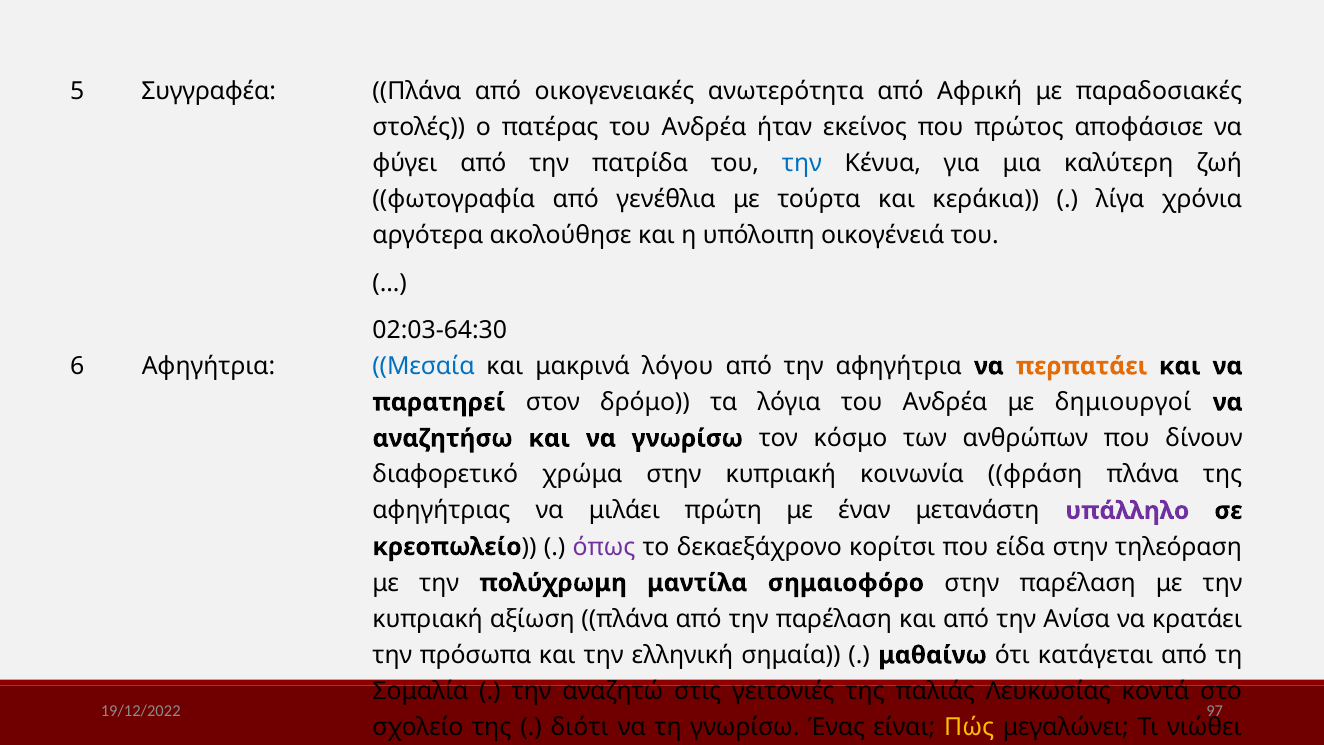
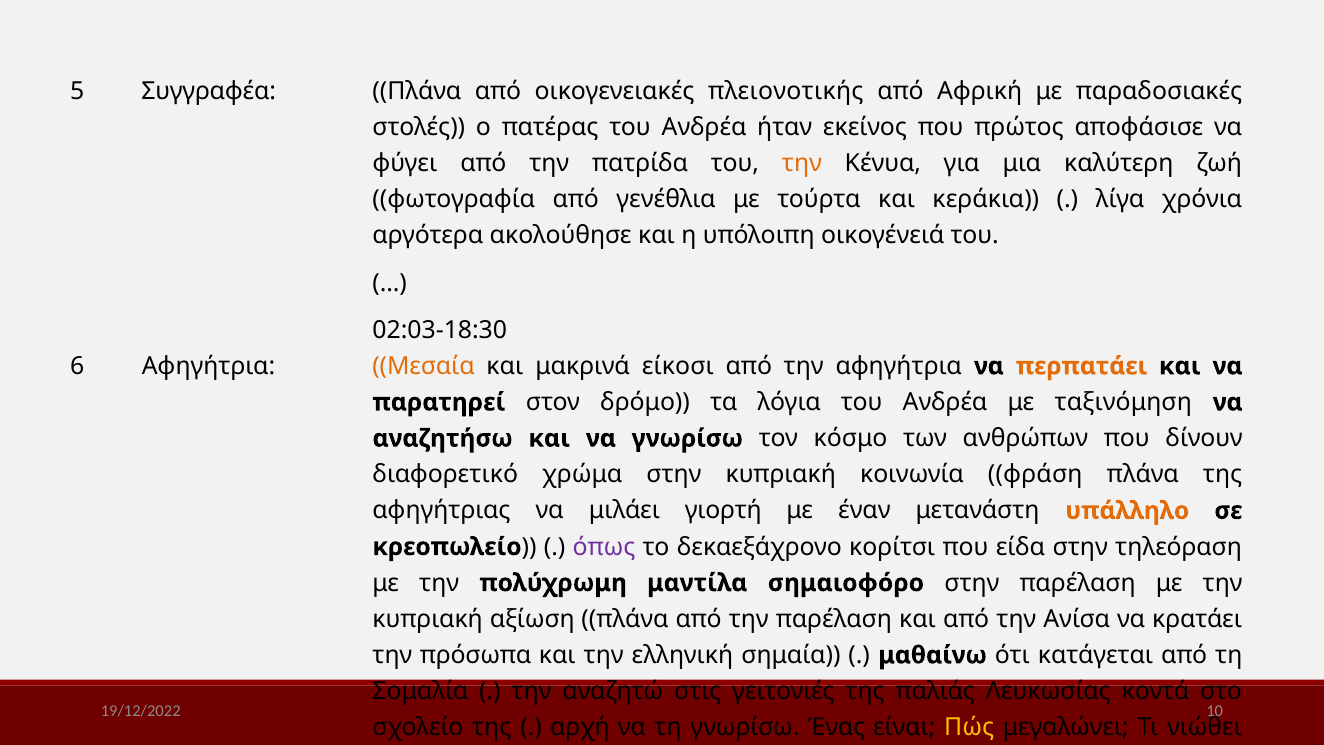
ανωτερότητα: ανωτερότητα -> πλειονοτικής (786, 91)
την colour: blue -> orange (802, 163)
02:03-64:30: 02:03-64:30 -> 02:03-18:30 (440, 330)
Μεσαία colour: blue -> orange (424, 366)
λόγου: λόγου -> είκοσι (678, 366)
δημιουργοί: δημιουργοί -> ταξινόμηση (1123, 402)
πρώτη: πρώτη -> γιορτή (723, 511)
υπάλληλο colour: purple -> orange (1127, 511)
97: 97 -> 10 (1215, 711)
διότι: διότι -> αρχή (580, 727)
